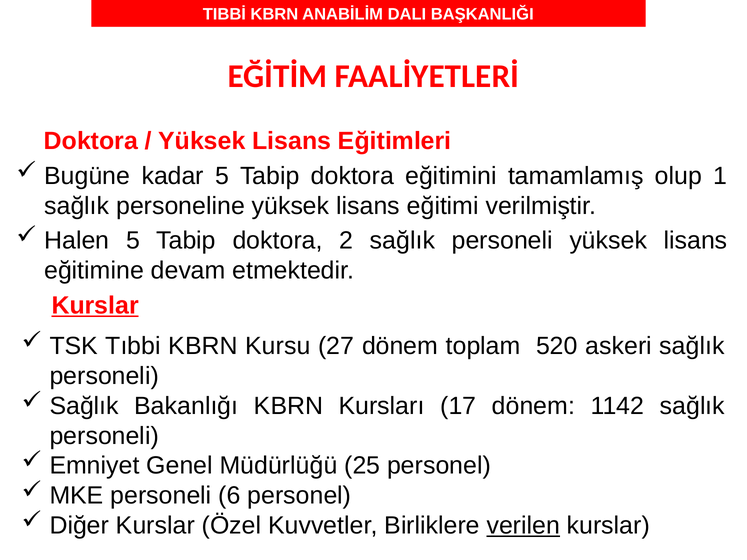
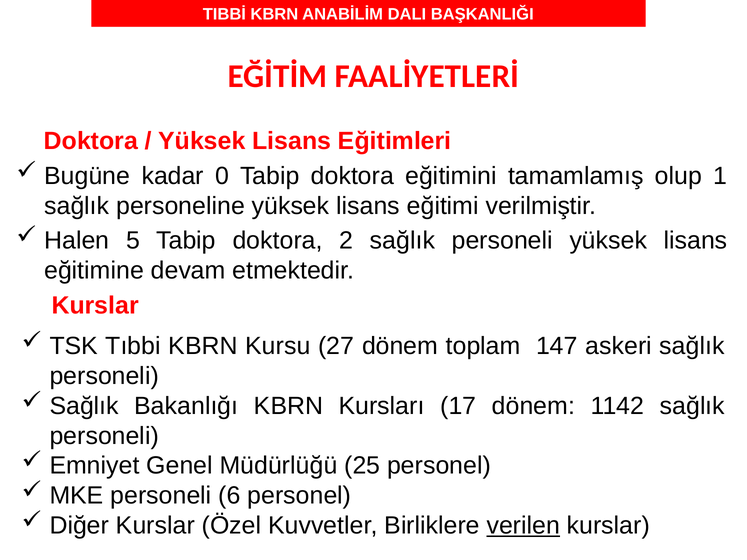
kadar 5: 5 -> 0 (222, 176)
Kurslar underline: present -> none (95, 306)
520: 520 -> 147 (557, 346)
